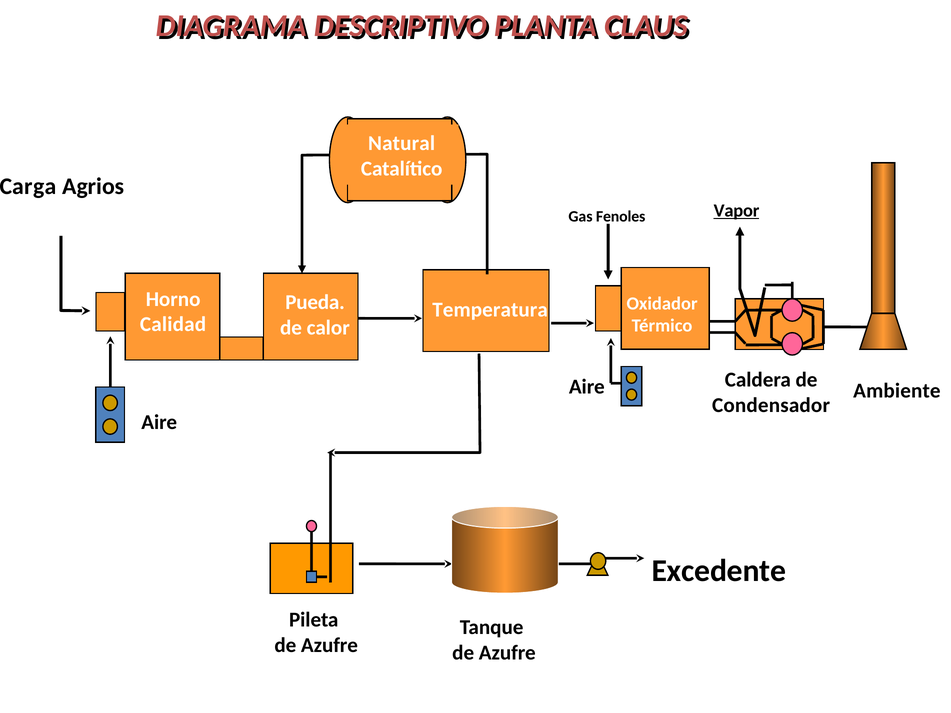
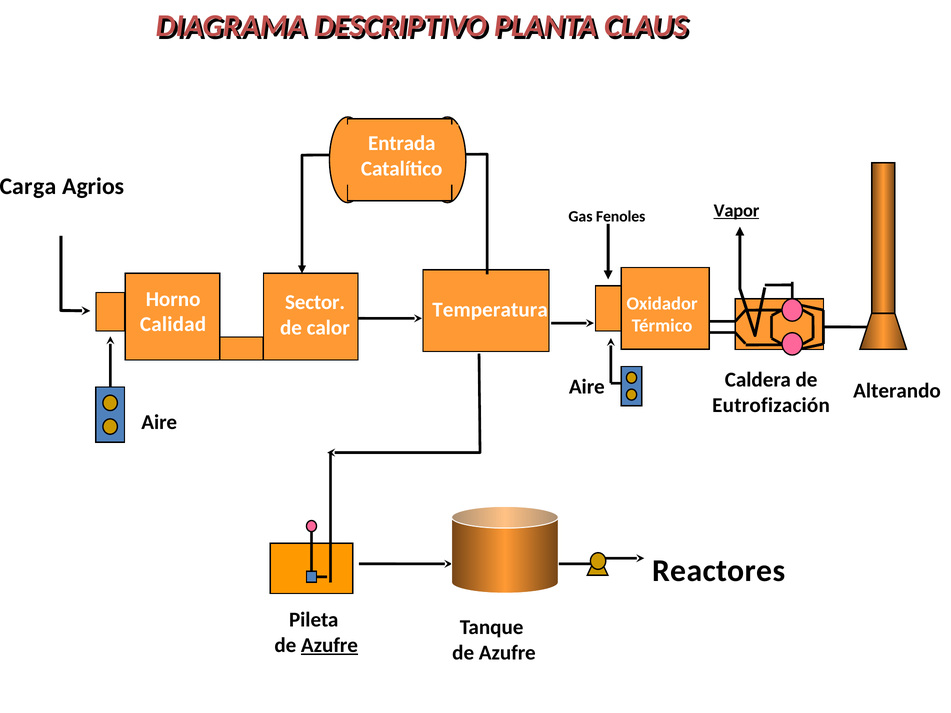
Natural: Natural -> Entrada (402, 144)
Pueda: Pueda -> Sector (315, 302)
Ambiente: Ambiente -> Alterando (897, 391)
Condensador: Condensador -> Eutrofización (771, 405)
Excedente: Excedente -> Reactores (719, 571)
Azufre underline: none -> present (329, 645)
